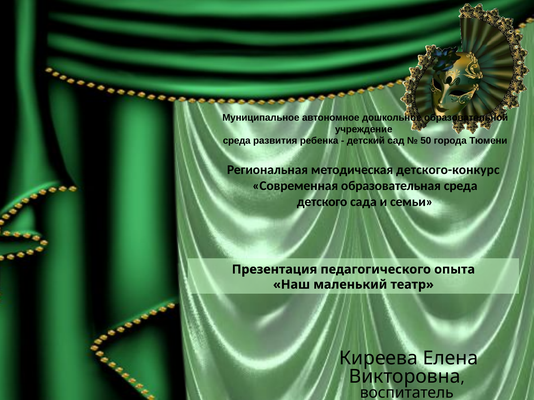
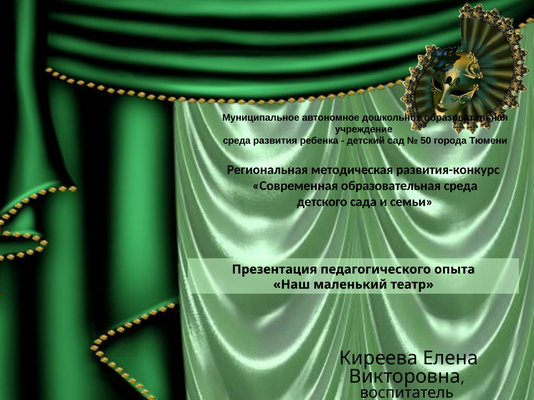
дошкольное образовательной: образовательной -> образовательная (466, 118)
детского-конкурс: детского-конкурс -> развития-конкурс (448, 170)
